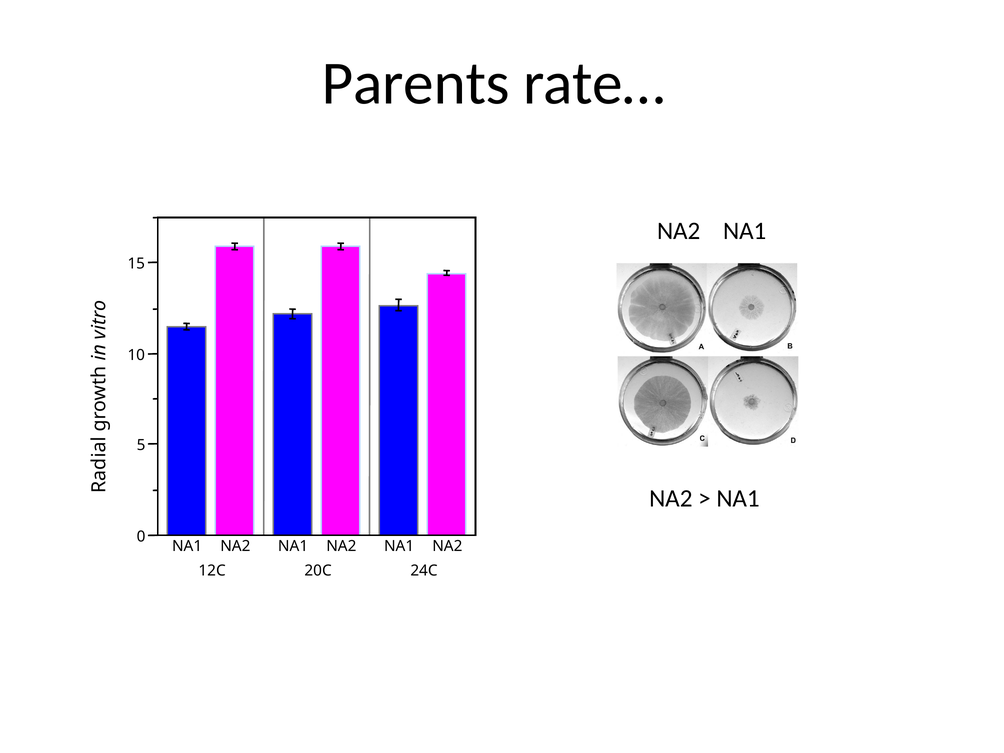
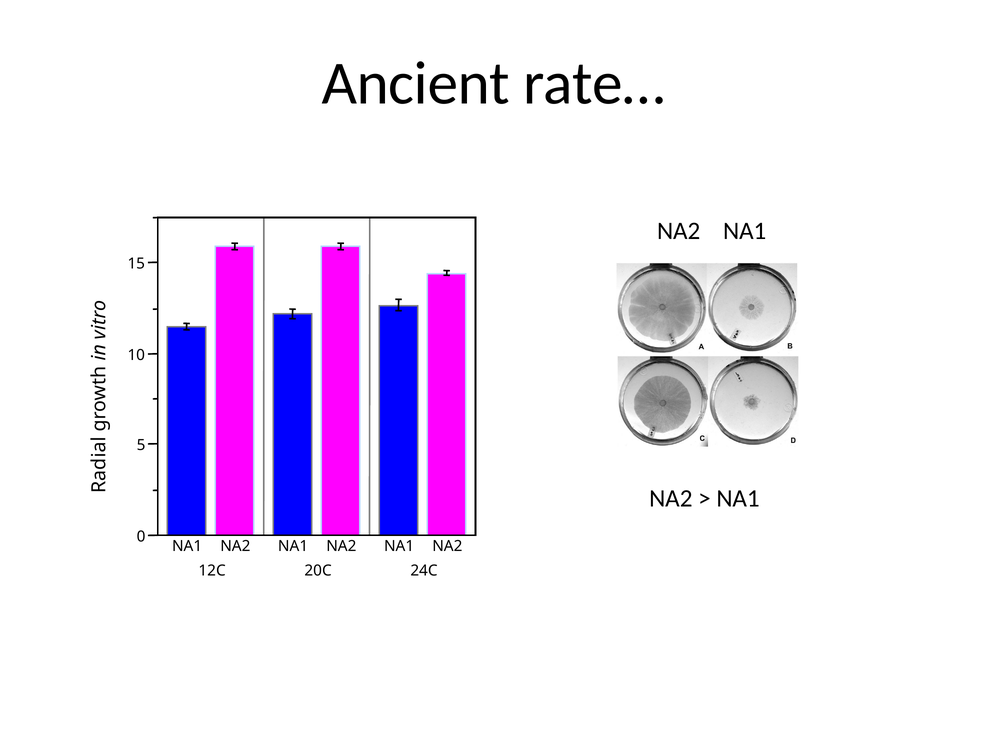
Parents: Parents -> Ancient (416, 84)
